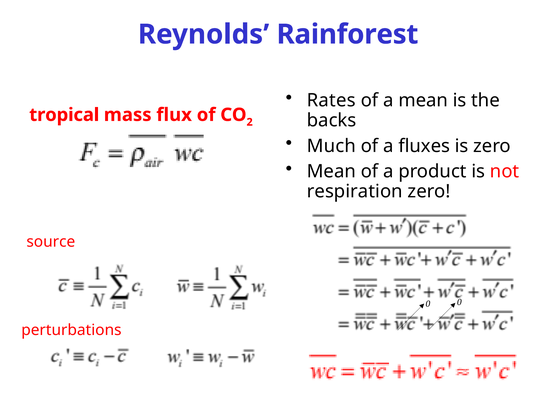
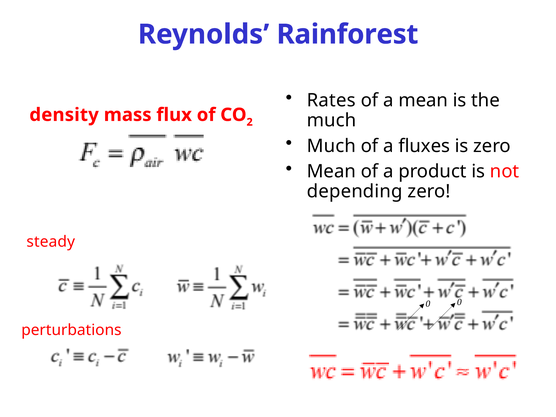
tropical: tropical -> density (64, 115)
backs: backs -> much (332, 120)
respiration: respiration -> depending (355, 191)
source: source -> steady (51, 242)
